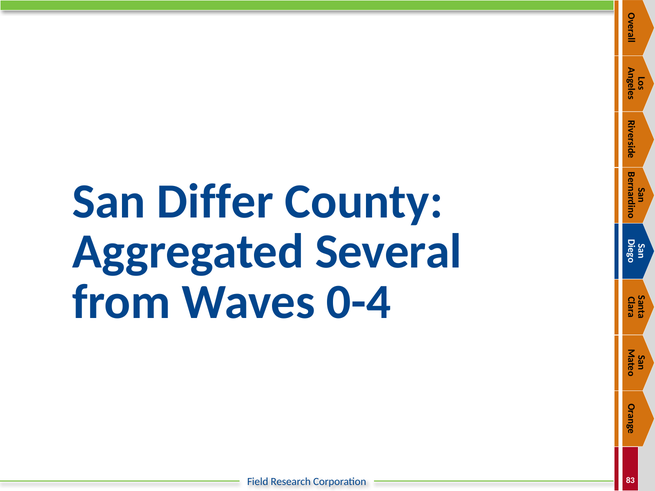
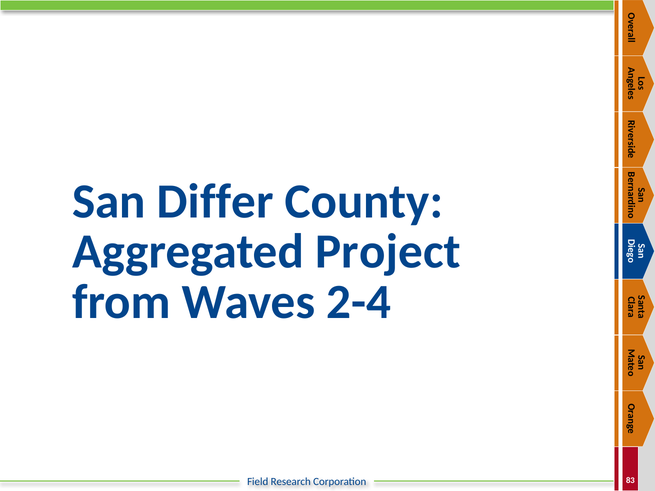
Several: Several -> Project (388, 252)
0-4: 0-4 -> 2-4 (359, 302)
